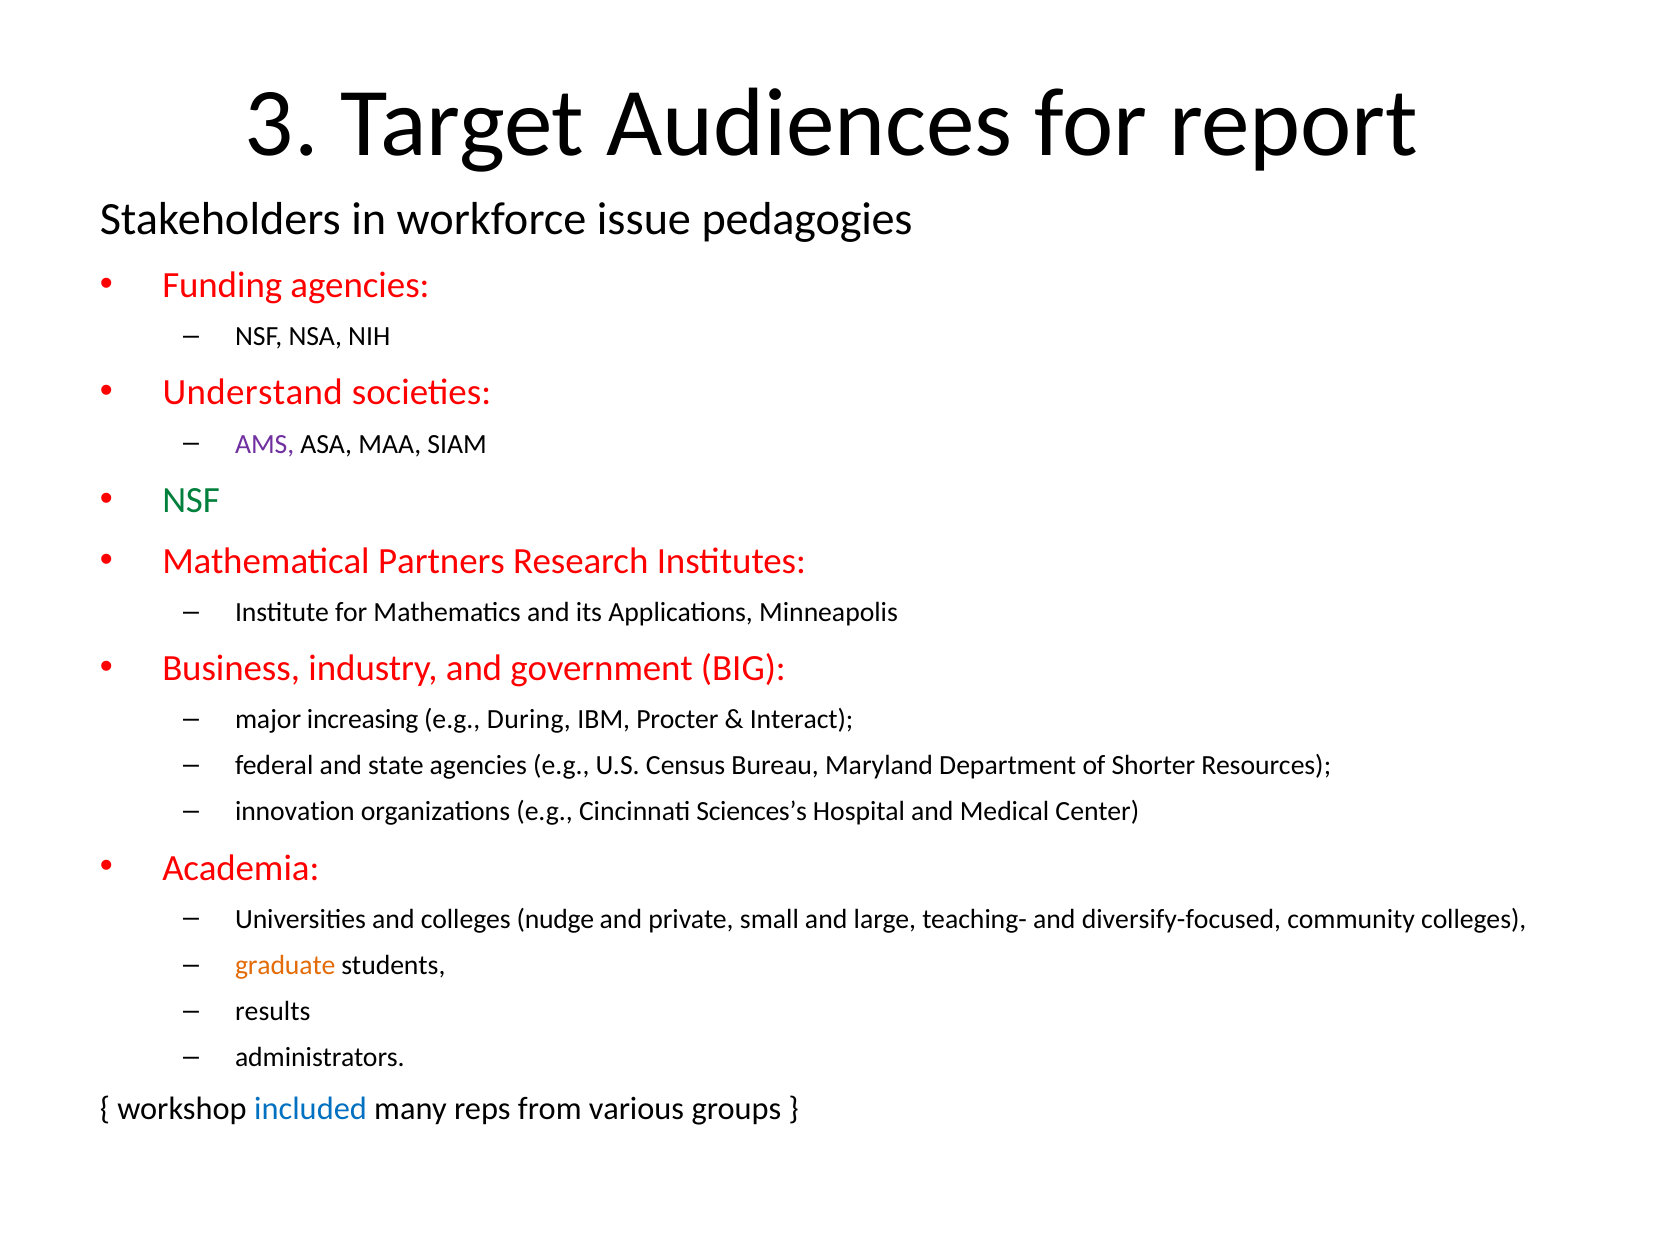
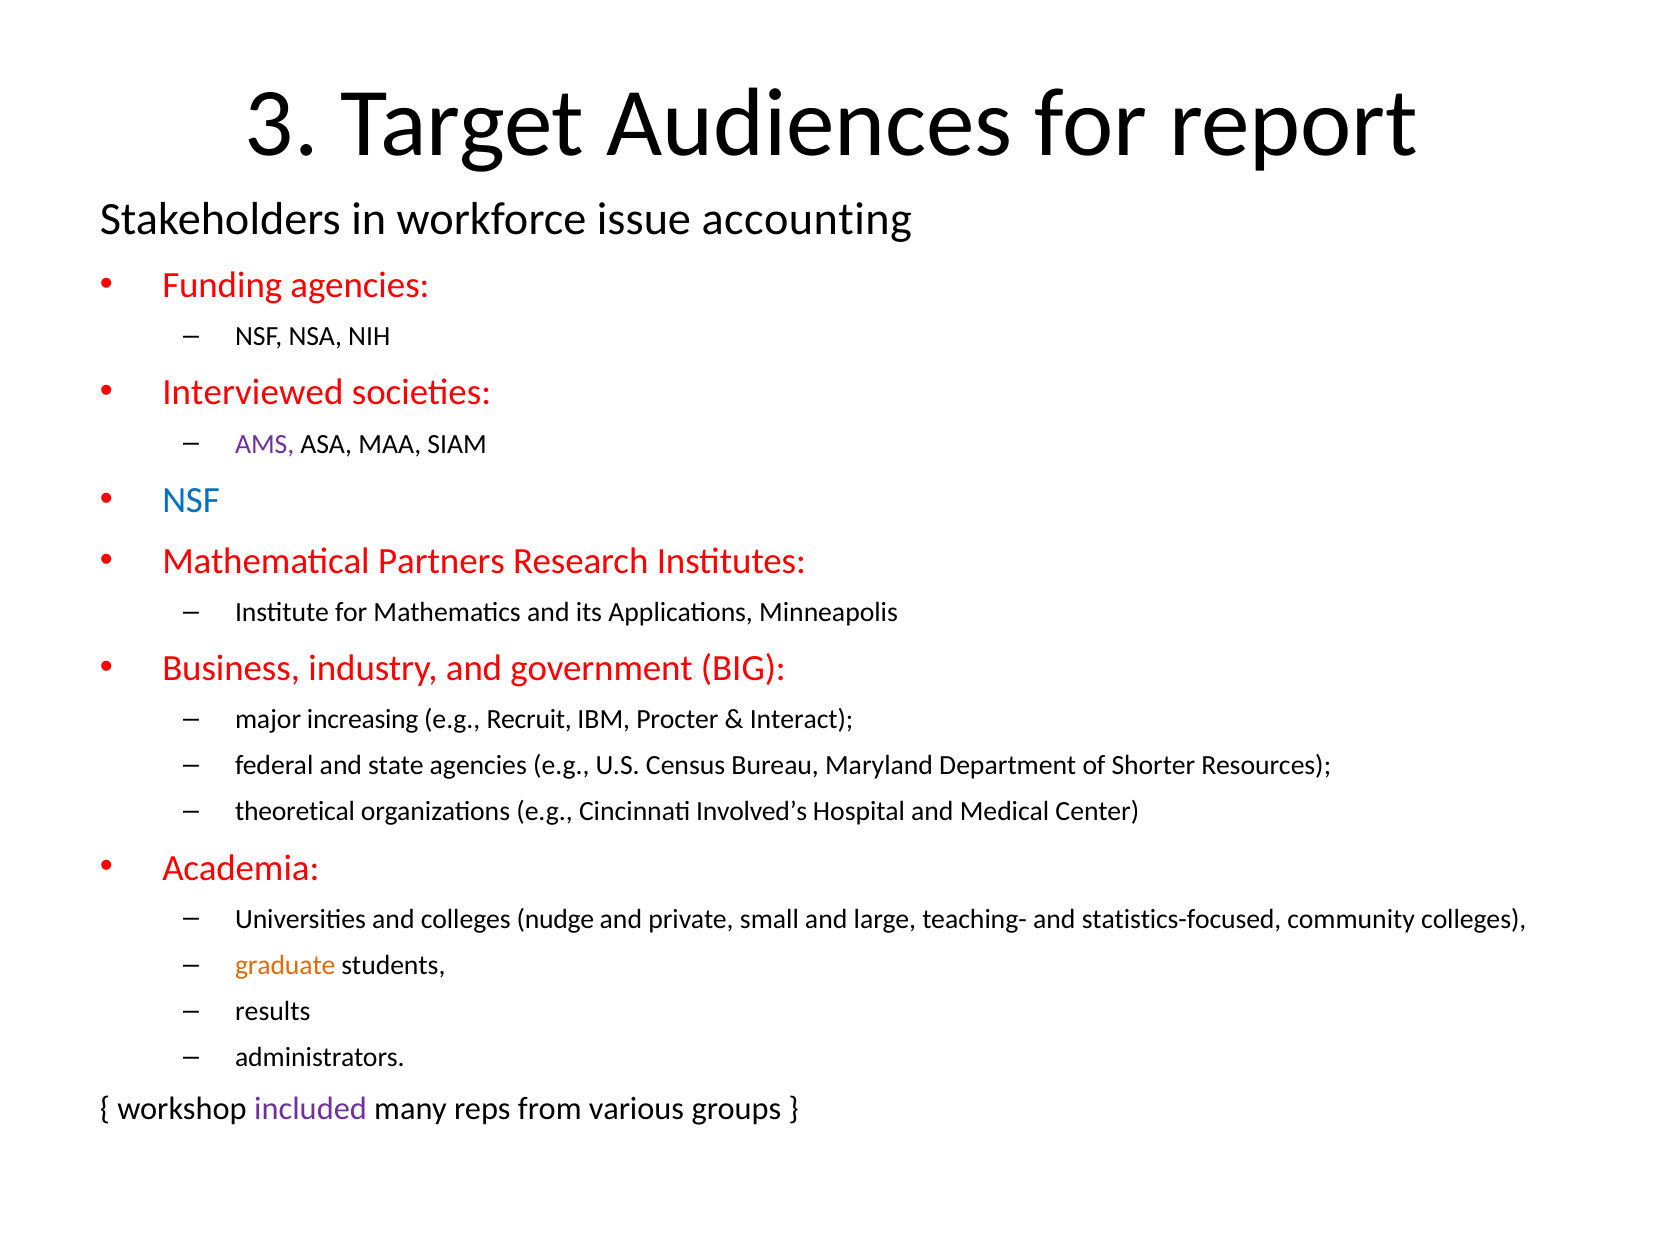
pedagogies: pedagogies -> accounting (807, 220)
Understand: Understand -> Interviewed (253, 393)
NSF colour: green -> blue (191, 500)
During: During -> Recruit (529, 719)
innovation: innovation -> theoretical (295, 812)
Sciences’s: Sciences’s -> Involved’s (752, 812)
diversify-focused: diversify-focused -> statistics-focused (1181, 919)
included colour: blue -> purple (311, 1109)
